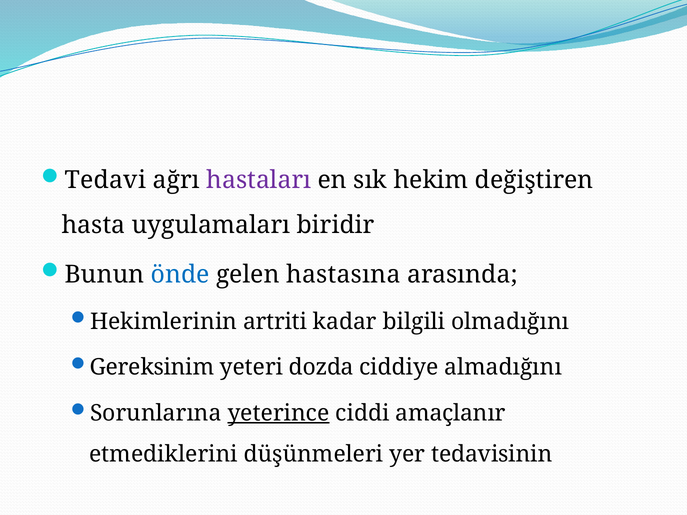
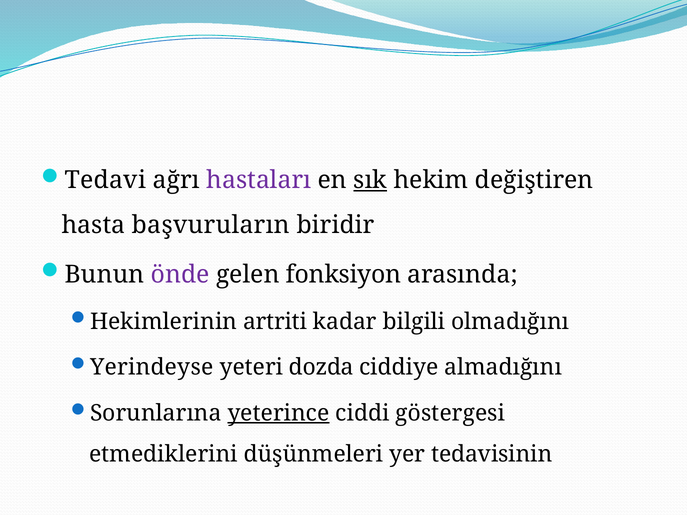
sık underline: none -> present (370, 180)
uygulamaları: uygulamaları -> başvuruların (211, 225)
önde colour: blue -> purple (180, 275)
hastasına: hastasına -> fonksiyon (344, 275)
Gereksinim: Gereksinim -> Yerindeyse (152, 367)
amaçlanır: amaçlanır -> göstergesi (450, 413)
